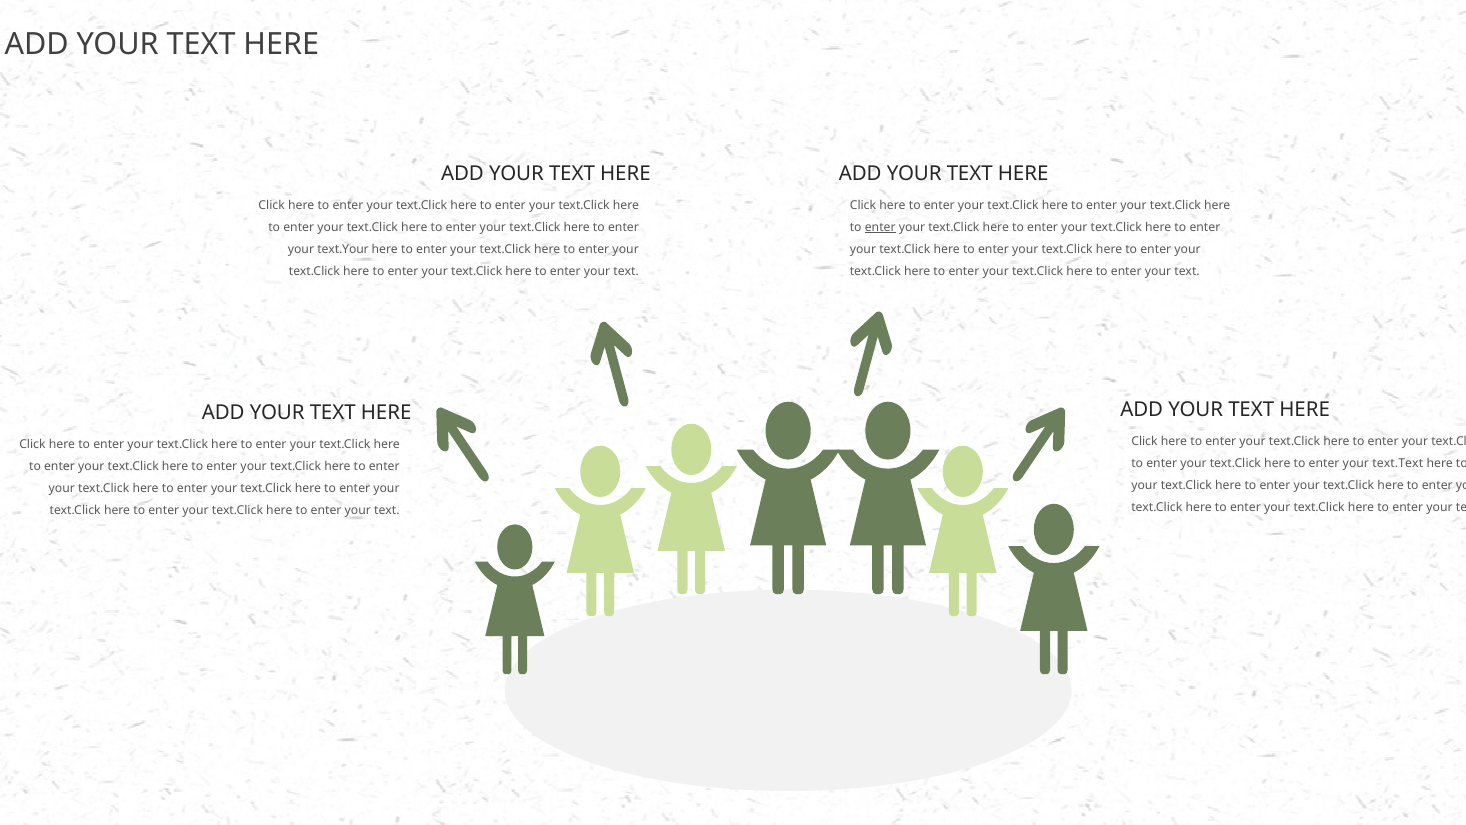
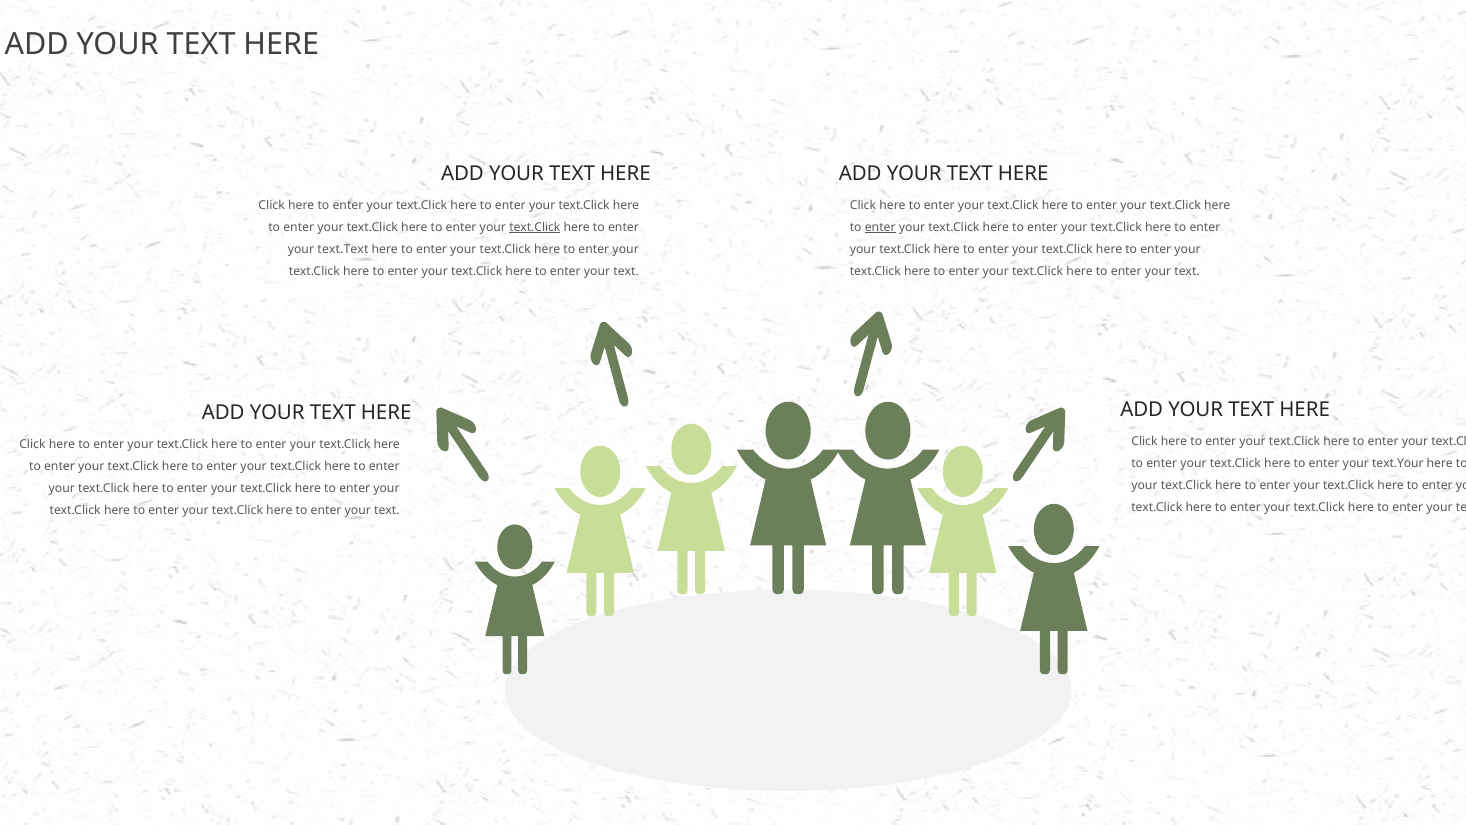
text.Click underline: none -> present (535, 227)
text.Your: text.Your -> text.Text (343, 249)
text.Text: text.Text -> text.Your (1398, 464)
